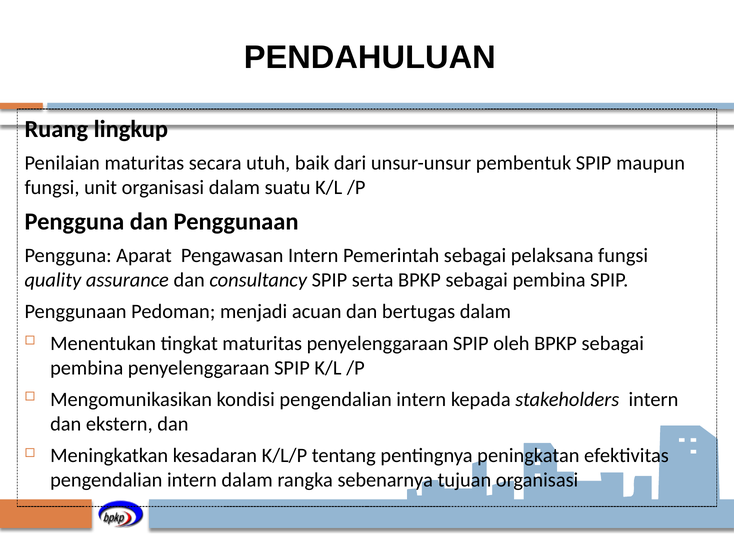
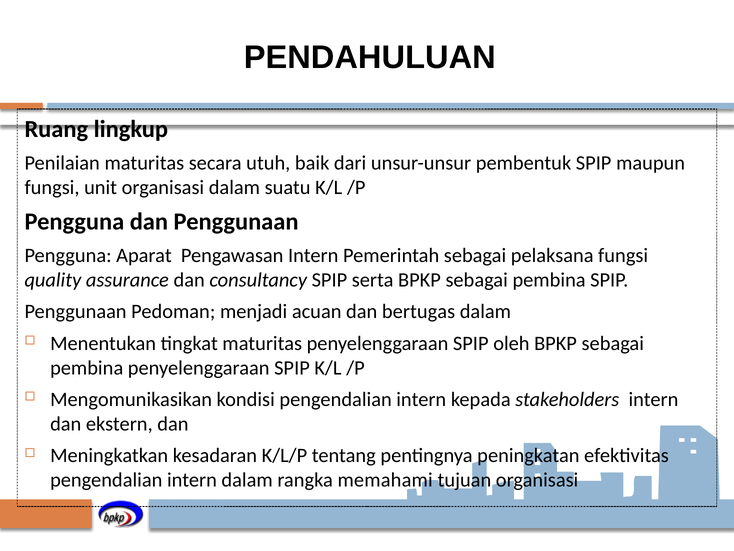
sebenarnya: sebenarnya -> memahami (385, 480)
